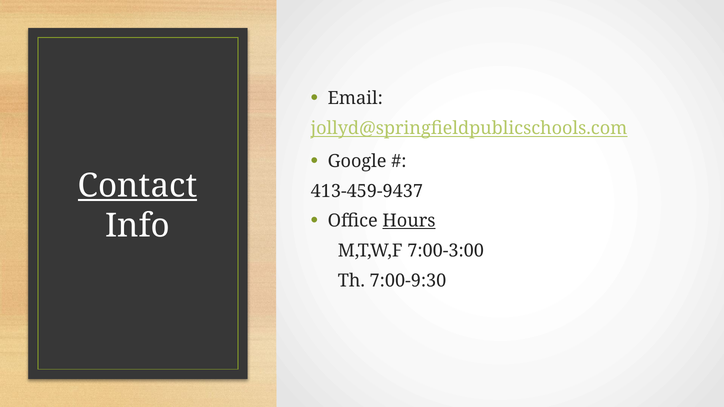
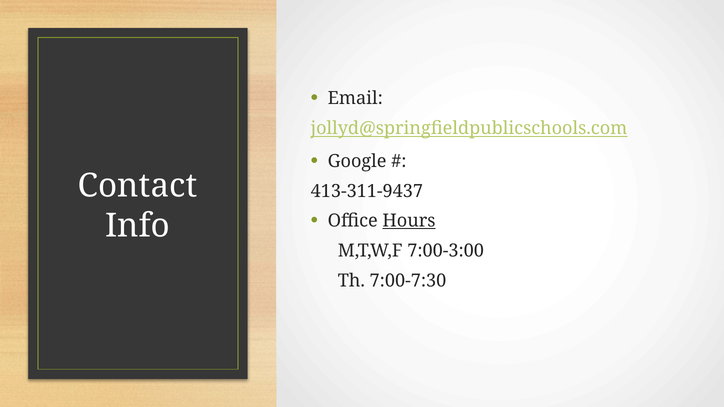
Contact underline: present -> none (138, 186)
413-459-9437: 413-459-9437 -> 413-311-9437 (367, 191)
7:00-9:30: 7:00-9:30 -> 7:00-7:30 (408, 281)
